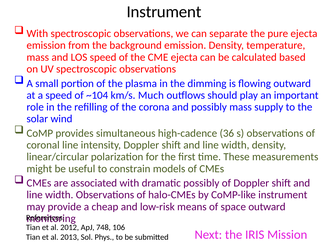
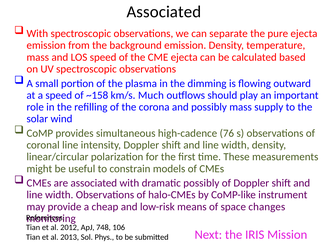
Instrument: Instrument -> Associated (164, 12)
~104: ~104 -> ~158 (97, 95)
36: 36 -> 76 (227, 133)
space outward: outward -> changes (267, 207)
